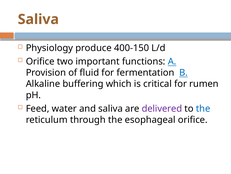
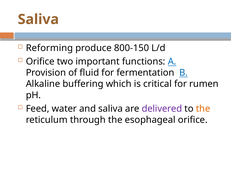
Physiology: Physiology -> Reforming (49, 48)
400-150: 400-150 -> 800-150 (132, 48)
the colour: blue -> orange (203, 108)
